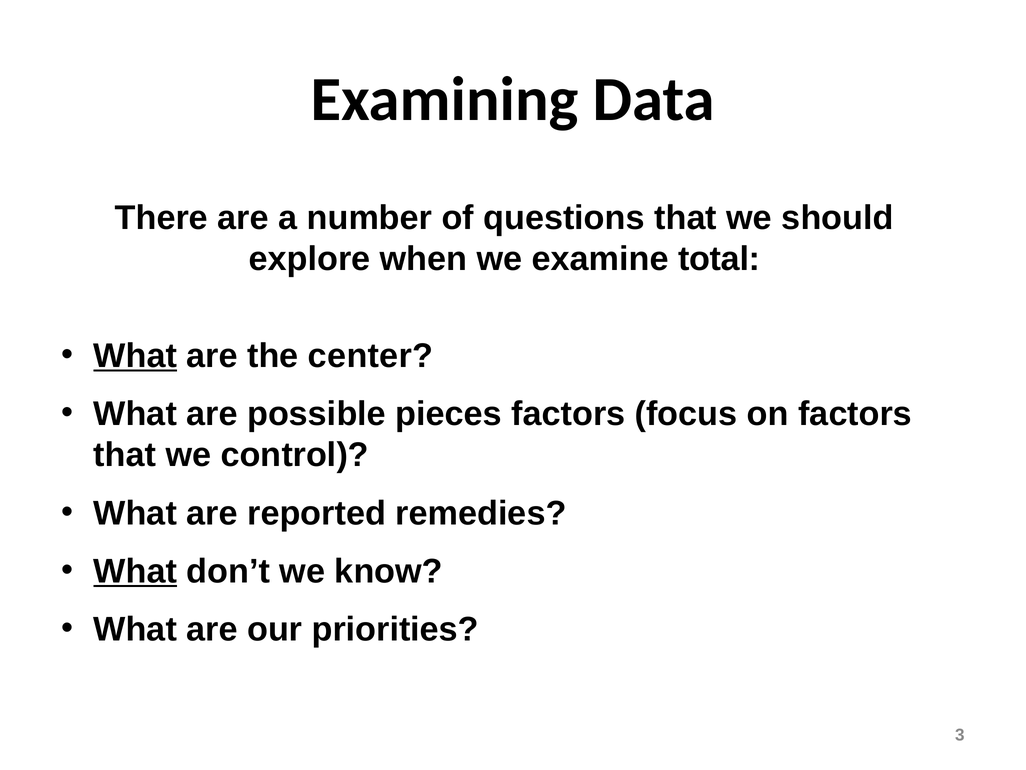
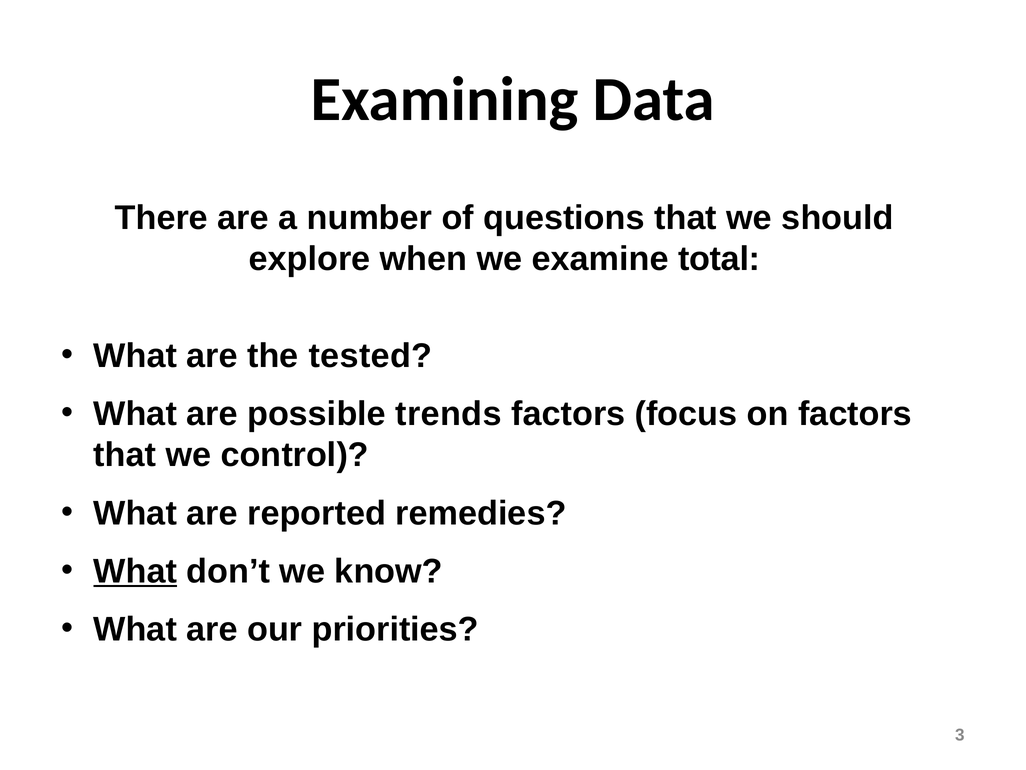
What underline: present -> none (135, 356)
center: center -> tested (370, 356)
pieces: pieces -> trends (448, 414)
